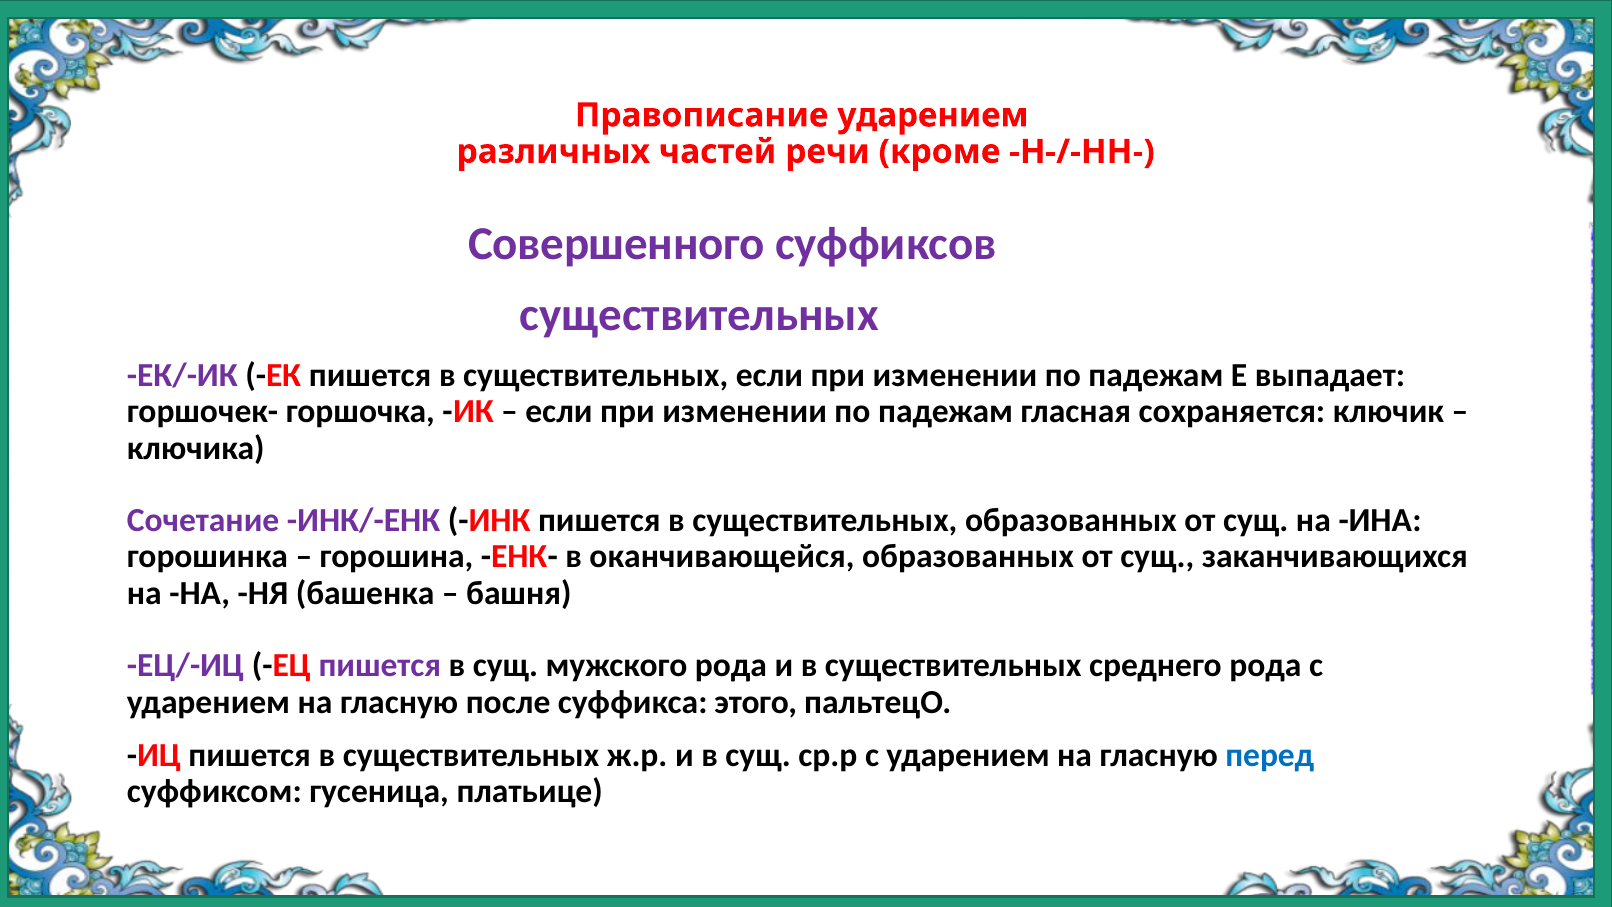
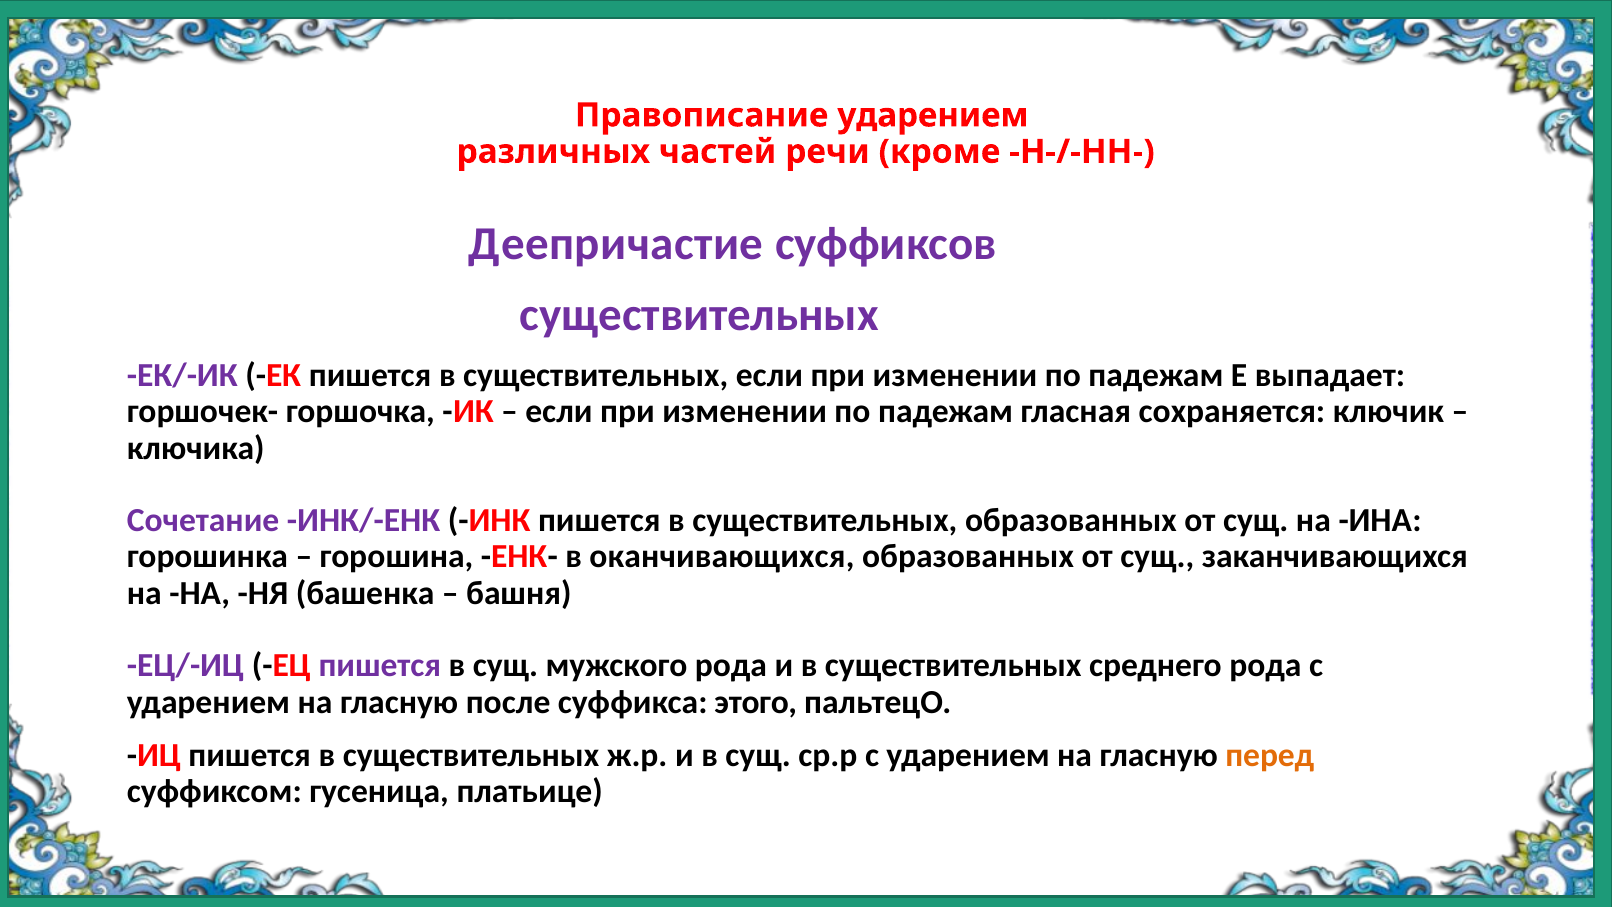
Совершенного: Совершенного -> Деепричастие (616, 244)
оканчивающейся: оканчивающейся -> оканчивающихся (722, 557)
перед colour: blue -> orange (1270, 755)
